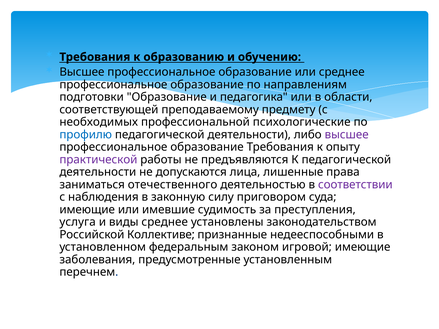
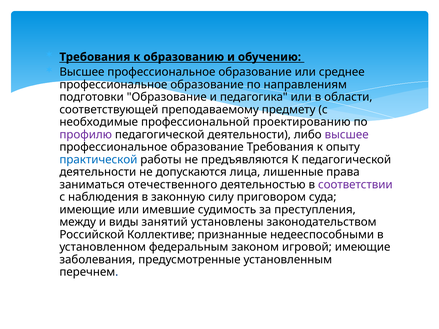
необходимых: необходимых -> необходимые (99, 122)
психологические: психологические -> проектированию (302, 122)
профилю colour: blue -> purple (86, 135)
практической colour: purple -> blue (98, 160)
услуга: услуга -> между (78, 222)
виды среднее: среднее -> занятий (165, 222)
